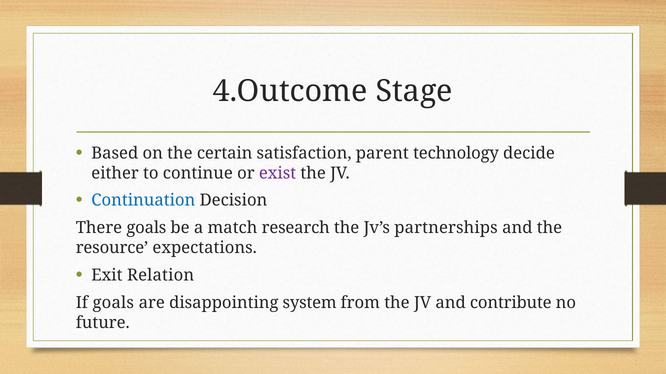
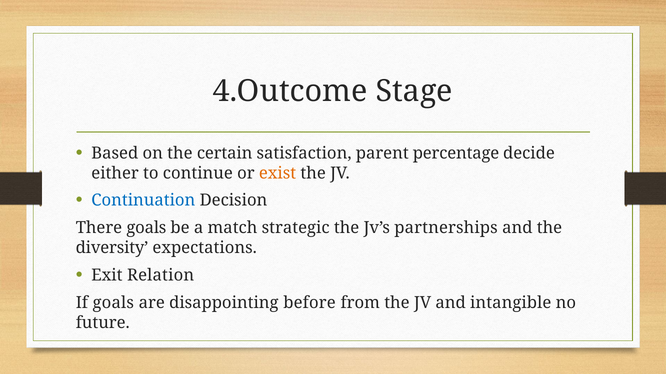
technology: technology -> percentage (456, 153)
exist colour: purple -> orange (278, 173)
research: research -> strategic (296, 228)
resource: resource -> diversity (112, 248)
system: system -> before (310, 303)
contribute: contribute -> intangible (511, 303)
